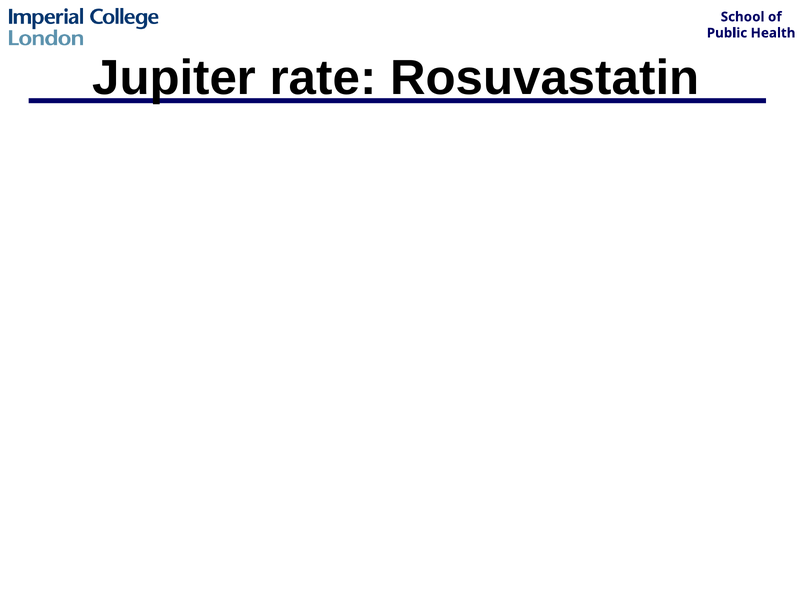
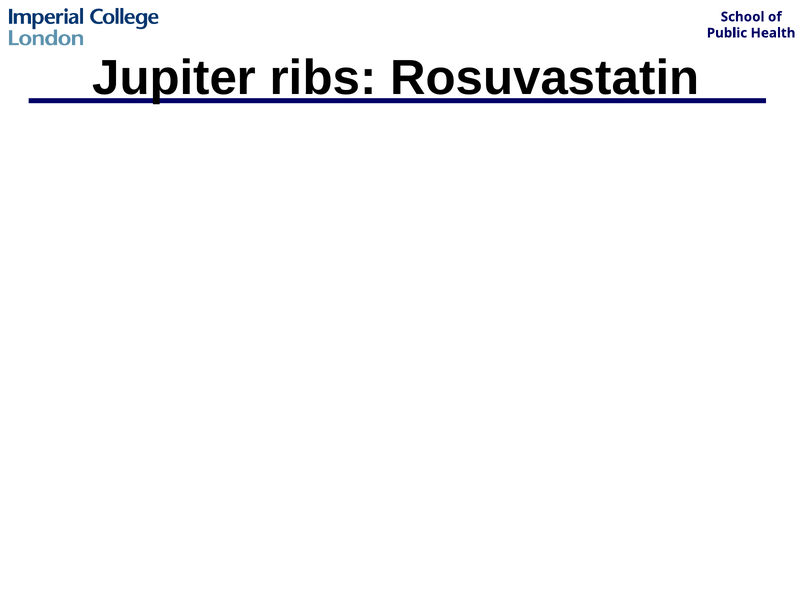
rate: rate -> ribs (323, 78)
